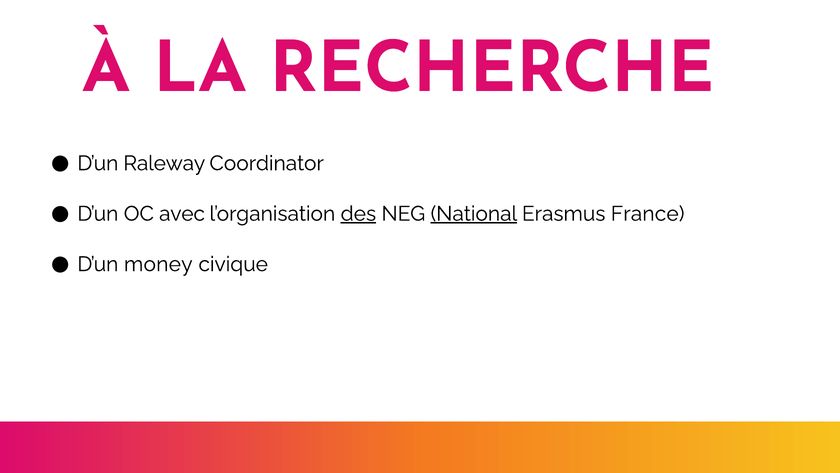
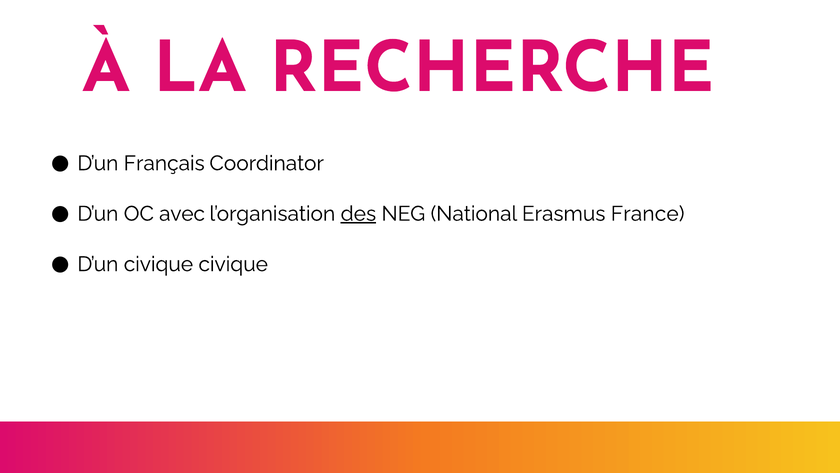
Raleway: Raleway -> Français (164, 163)
National underline: present -> none (474, 214)
D’un money: money -> civique (158, 264)
